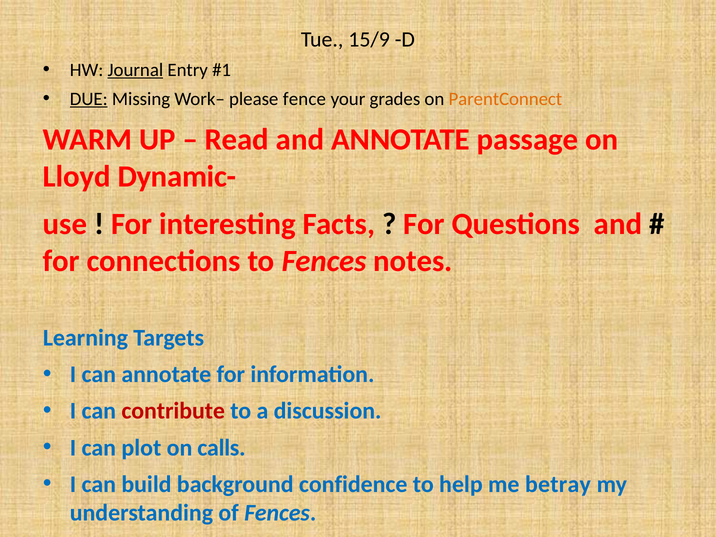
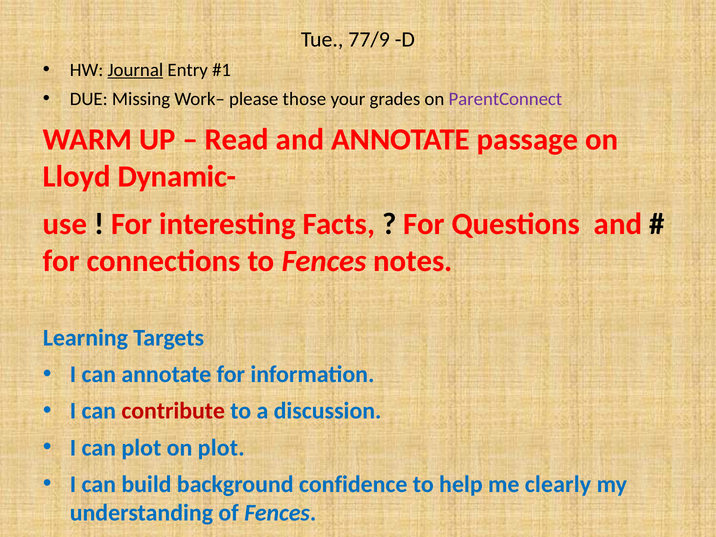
15/9: 15/9 -> 77/9 (369, 40)
DUE underline: present -> none (89, 99)
fence: fence -> those (304, 99)
ParentConnect colour: orange -> purple (505, 99)
on calls: calls -> plot (221, 448)
betray: betray -> clearly (558, 484)
